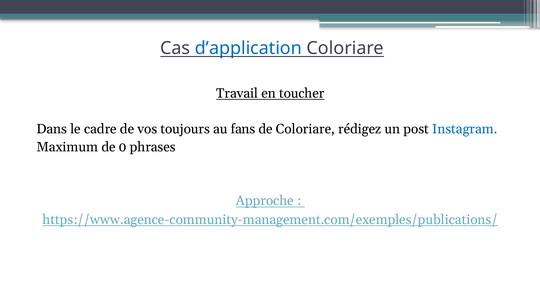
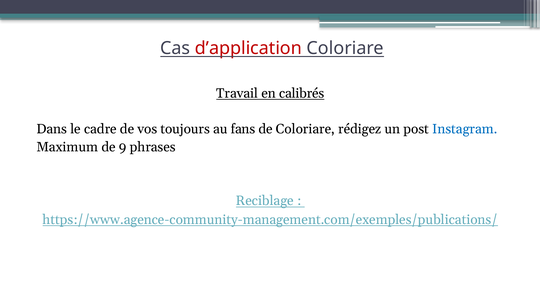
d’application colour: blue -> red (248, 48)
toucher: toucher -> calibrés (302, 93)
0: 0 -> 9 (123, 147)
Approche: Approche -> Reciblage (265, 201)
